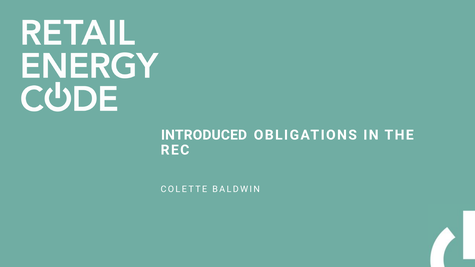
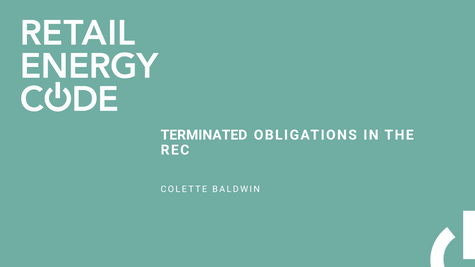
INTRODUCED: INTRODUCED -> TERMINATED (204, 135)
